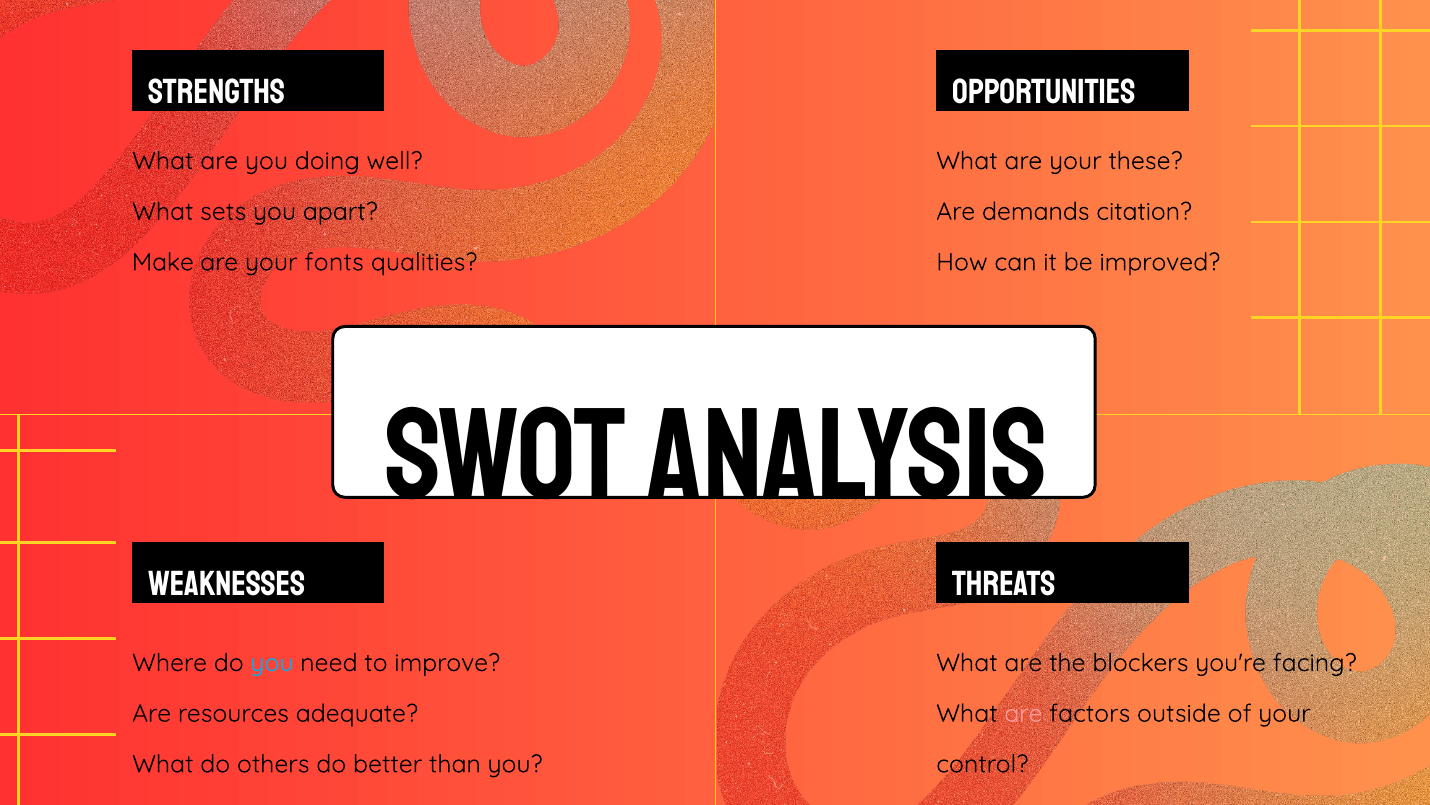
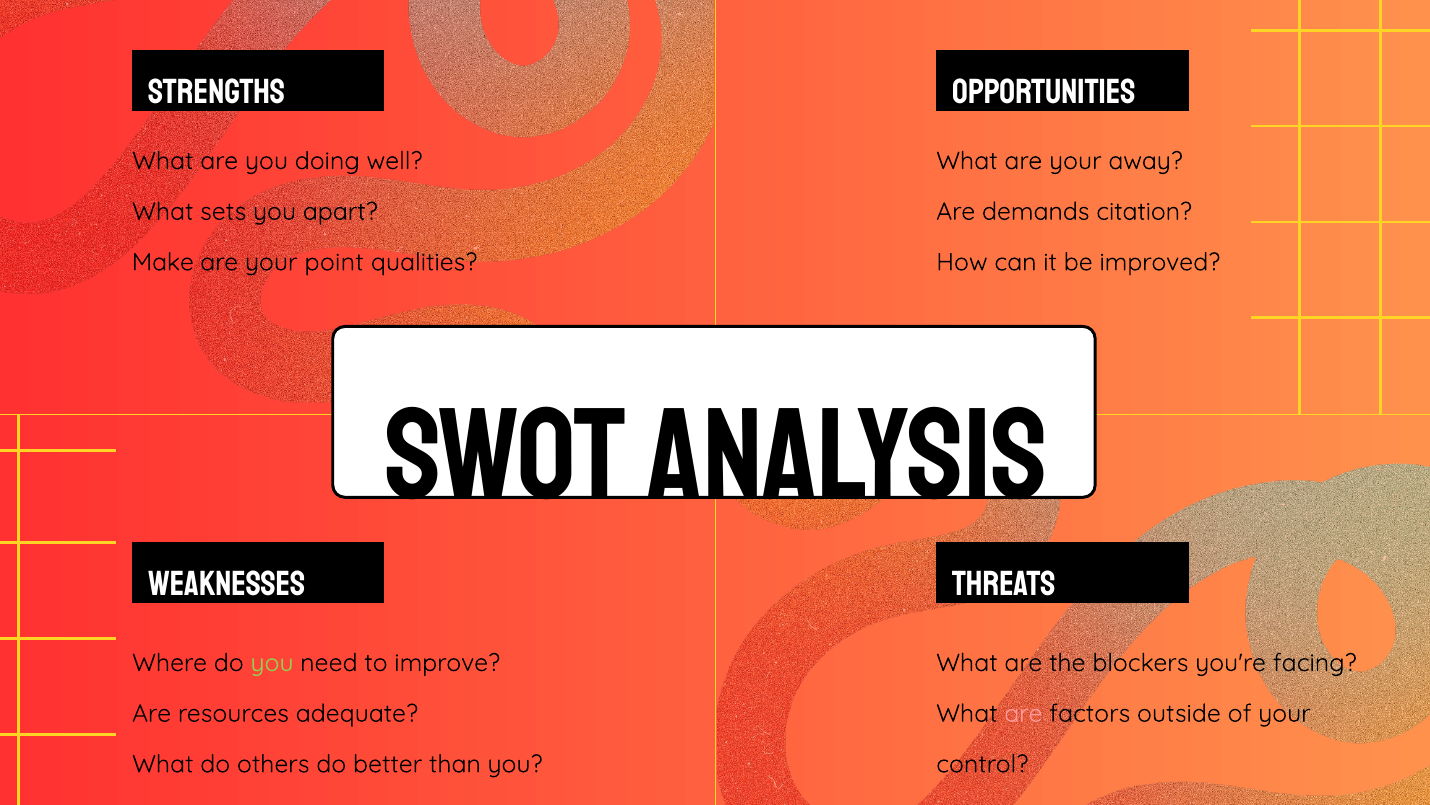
these: these -> away (1146, 161)
fonts: fonts -> point (334, 262)
you colour: light blue -> light green (272, 662)
